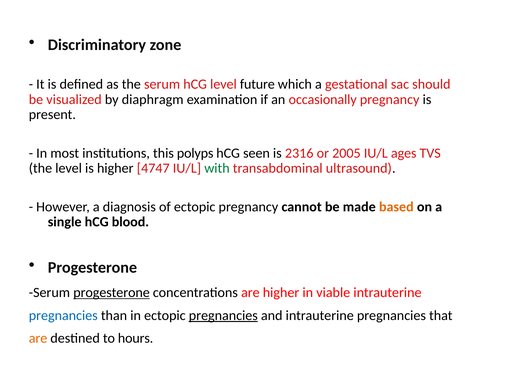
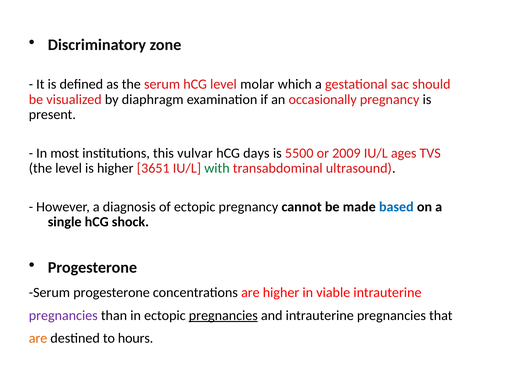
future: future -> molar (257, 84)
polyps: polyps -> vulvar (195, 153)
seen: seen -> days (256, 153)
2316: 2316 -> 5500 (299, 153)
2005: 2005 -> 2009 (346, 153)
4747: 4747 -> 3651 (153, 169)
based colour: orange -> blue (396, 207)
blood: blood -> shock (130, 222)
progesterone underline: present -> none (112, 293)
pregnancies colour: blue -> purple (63, 316)
